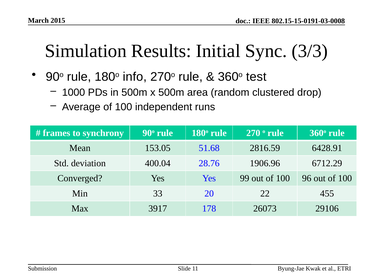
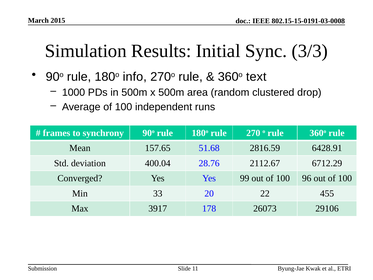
test: test -> text (256, 77)
153.05: 153.05 -> 157.65 (158, 148)
1906.96: 1906.96 -> 2112.67 (265, 163)
